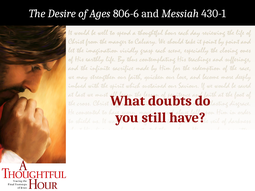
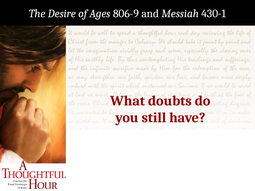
806-6: 806-6 -> 806-9 (126, 14)
